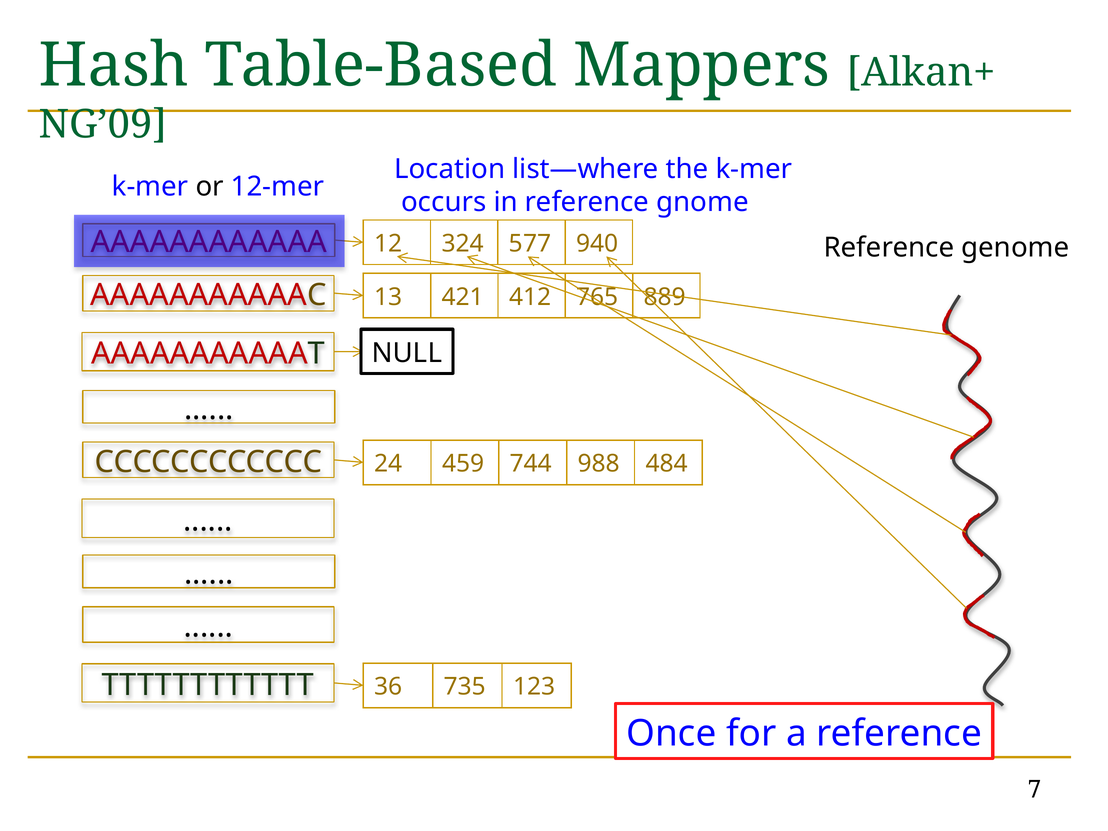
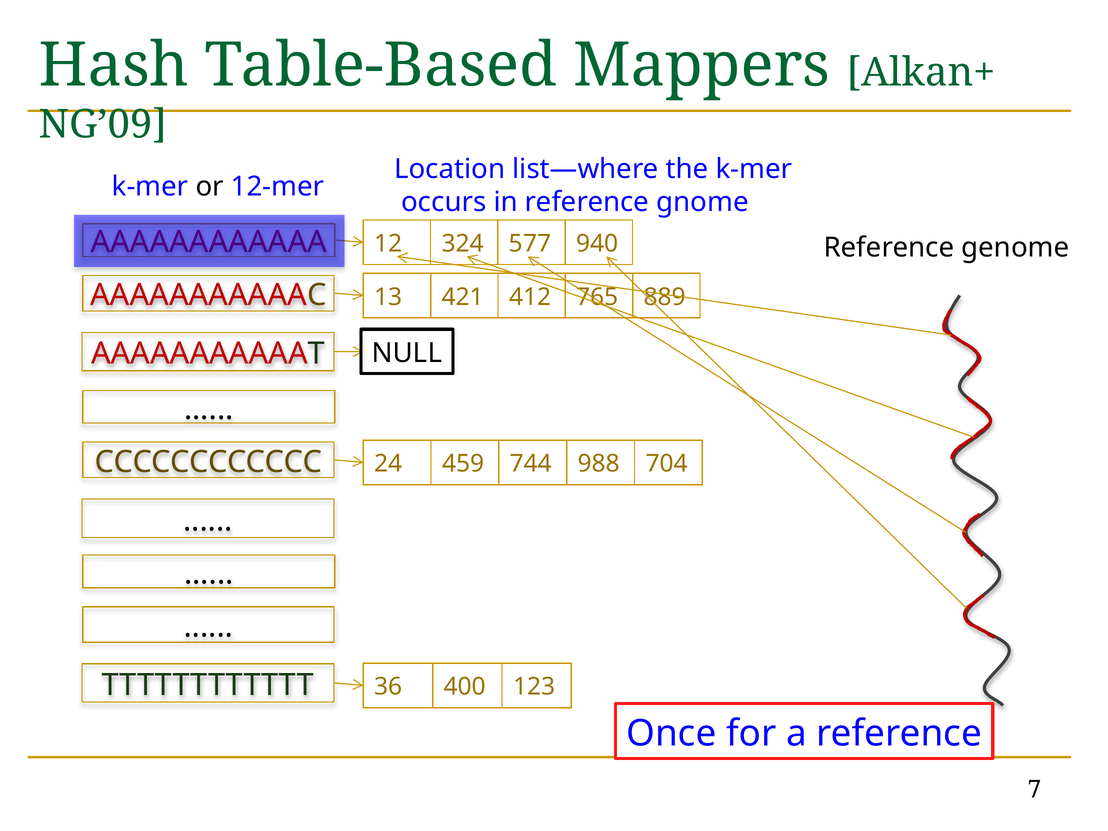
484: 484 -> 704 (667, 464)
735: 735 -> 400 (465, 687)
